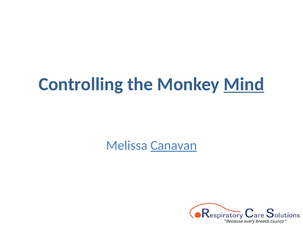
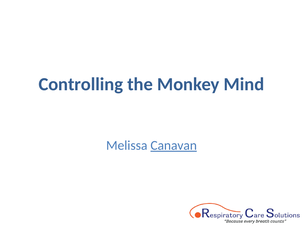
Mind underline: present -> none (244, 84)
